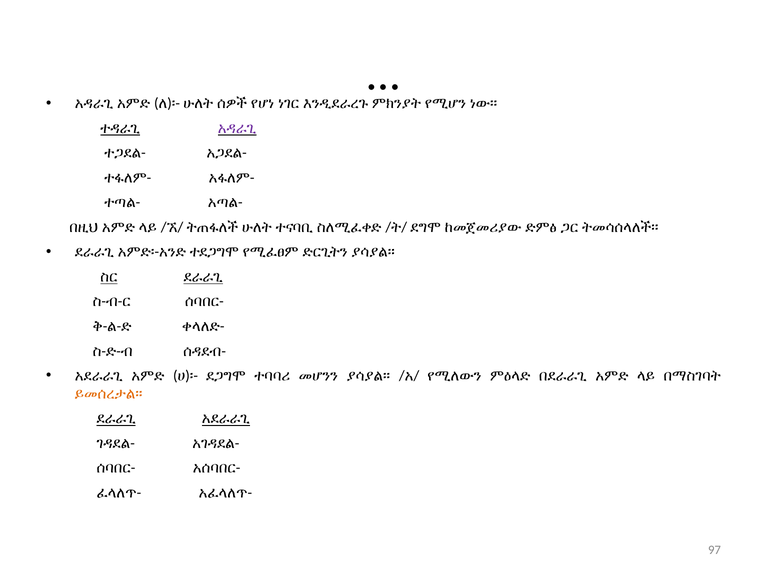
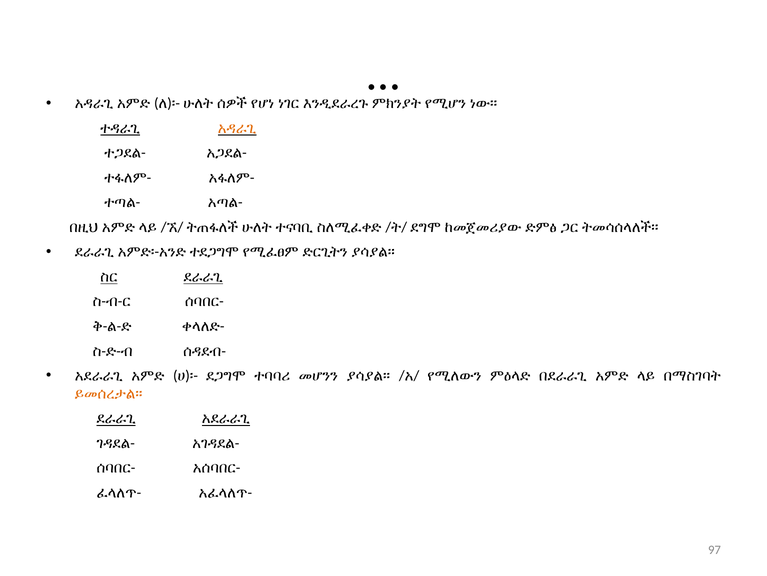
አዳራጊ colour: purple -> orange (237, 128)
